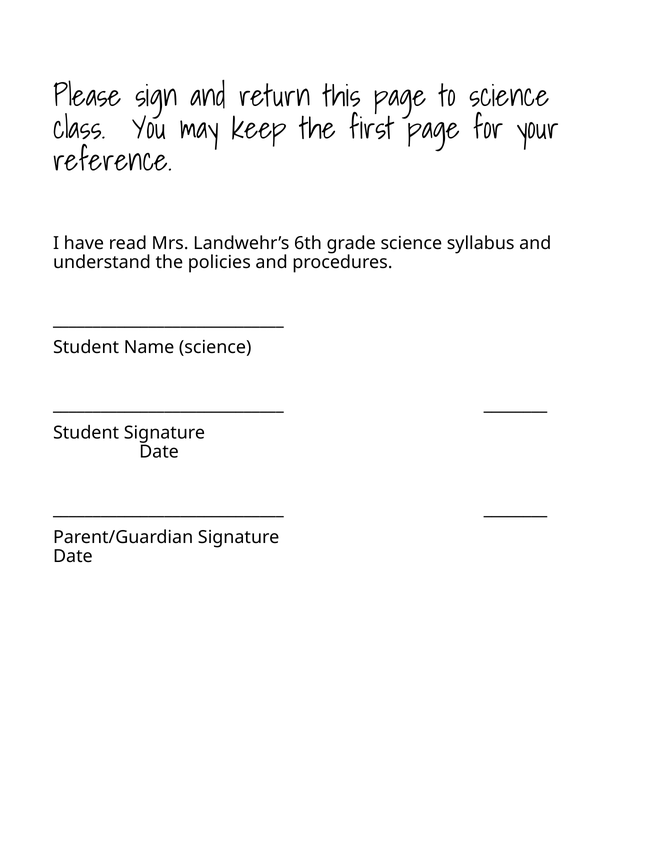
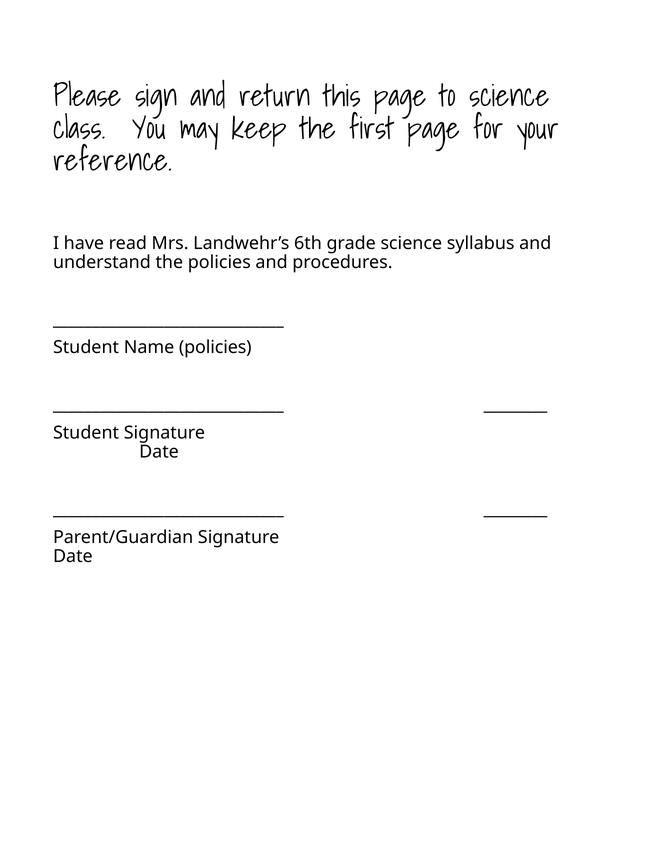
Name science: science -> policies (215, 348)
